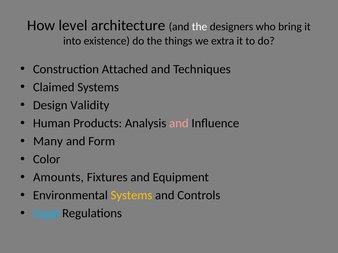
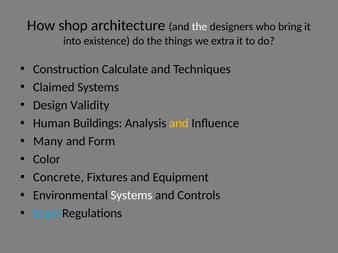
level: level -> shop (73, 26)
Attached: Attached -> Calculate (125, 69)
Products: Products -> Buildings (98, 123)
and colour: pink -> yellow (179, 123)
Amounts: Amounts -> Concrete (58, 178)
Systems colour: yellow -> white (131, 196)
